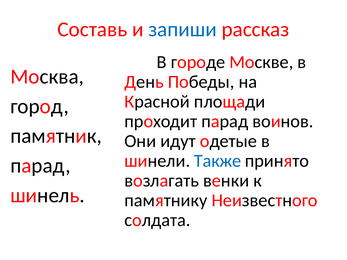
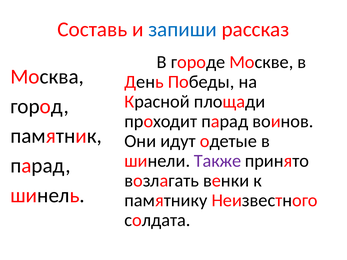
Также colour: blue -> purple (218, 161)
